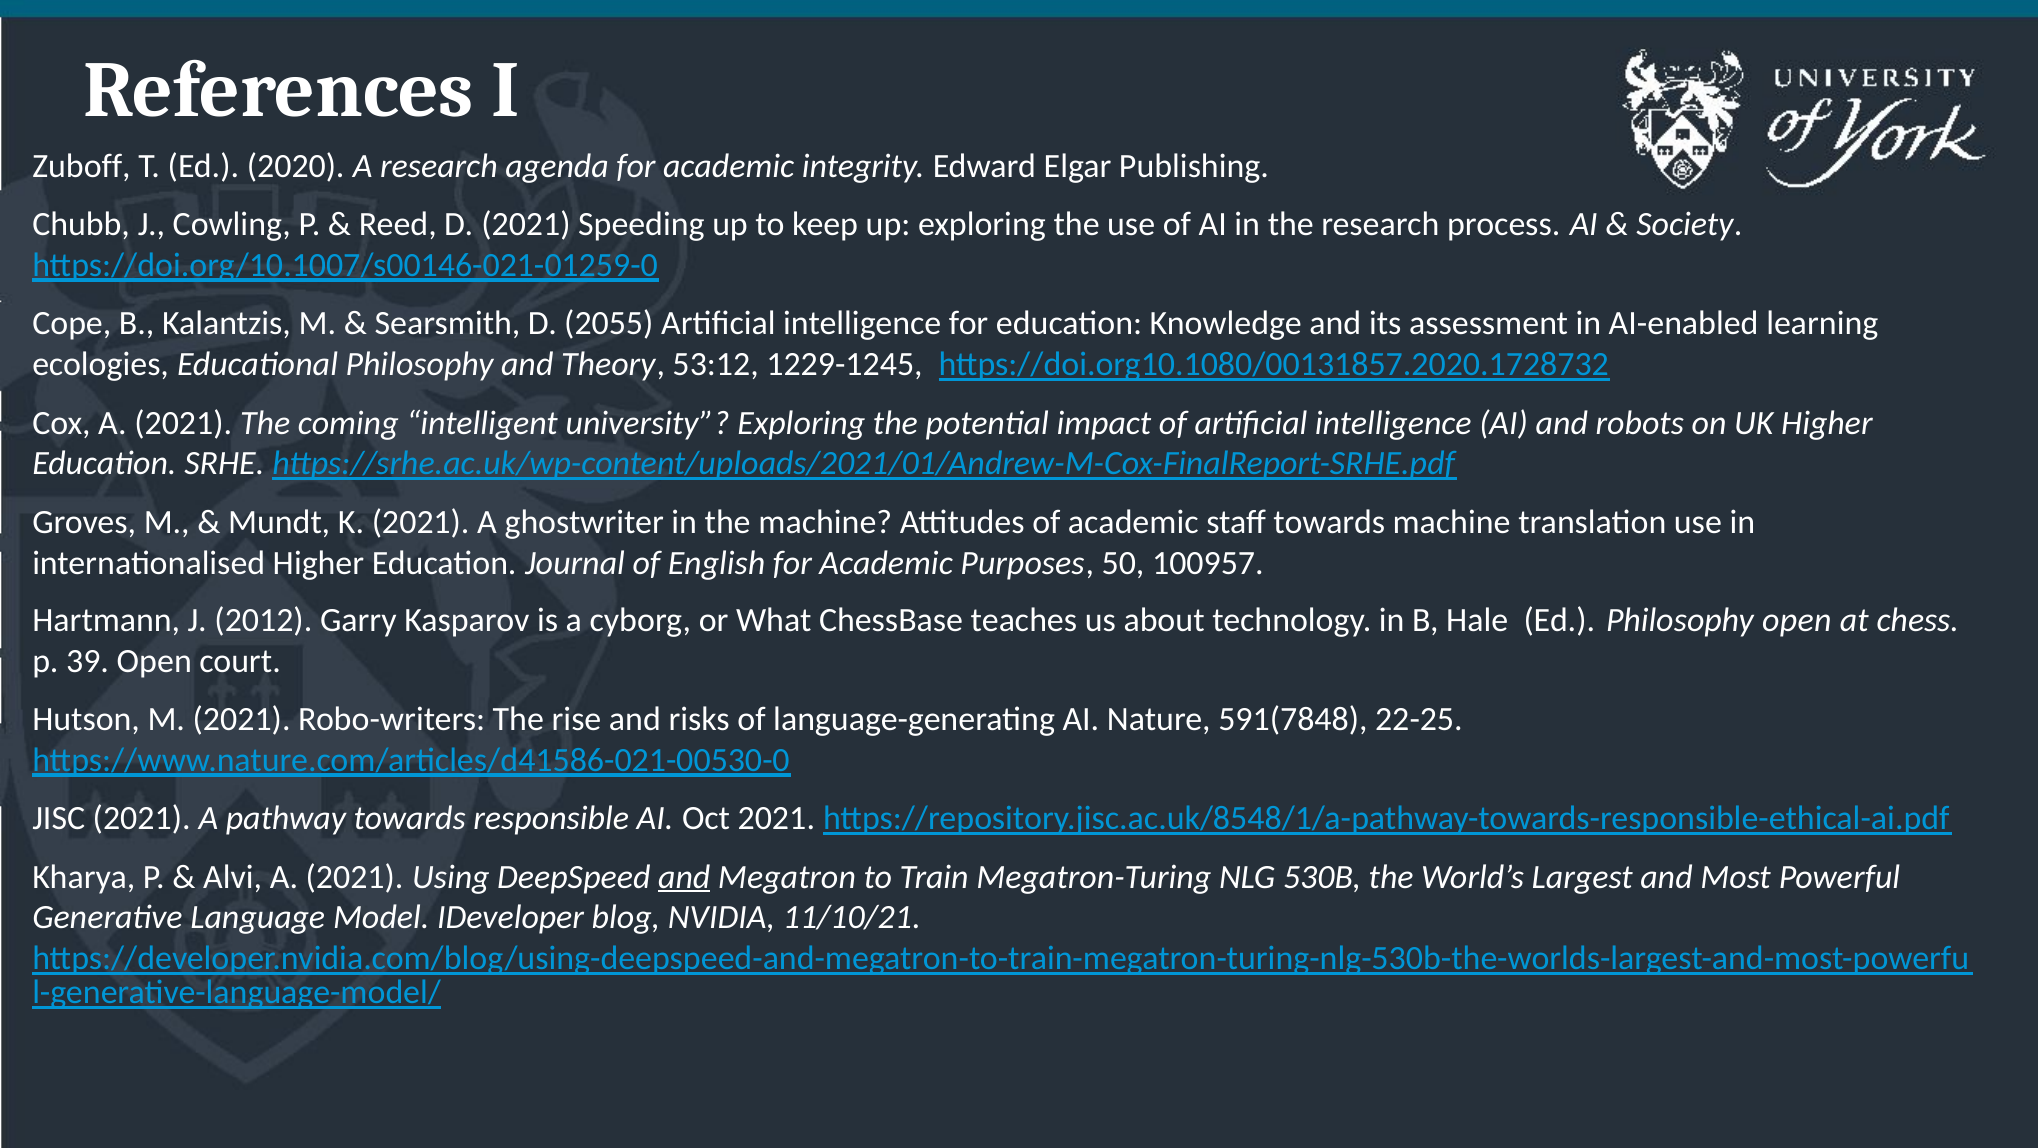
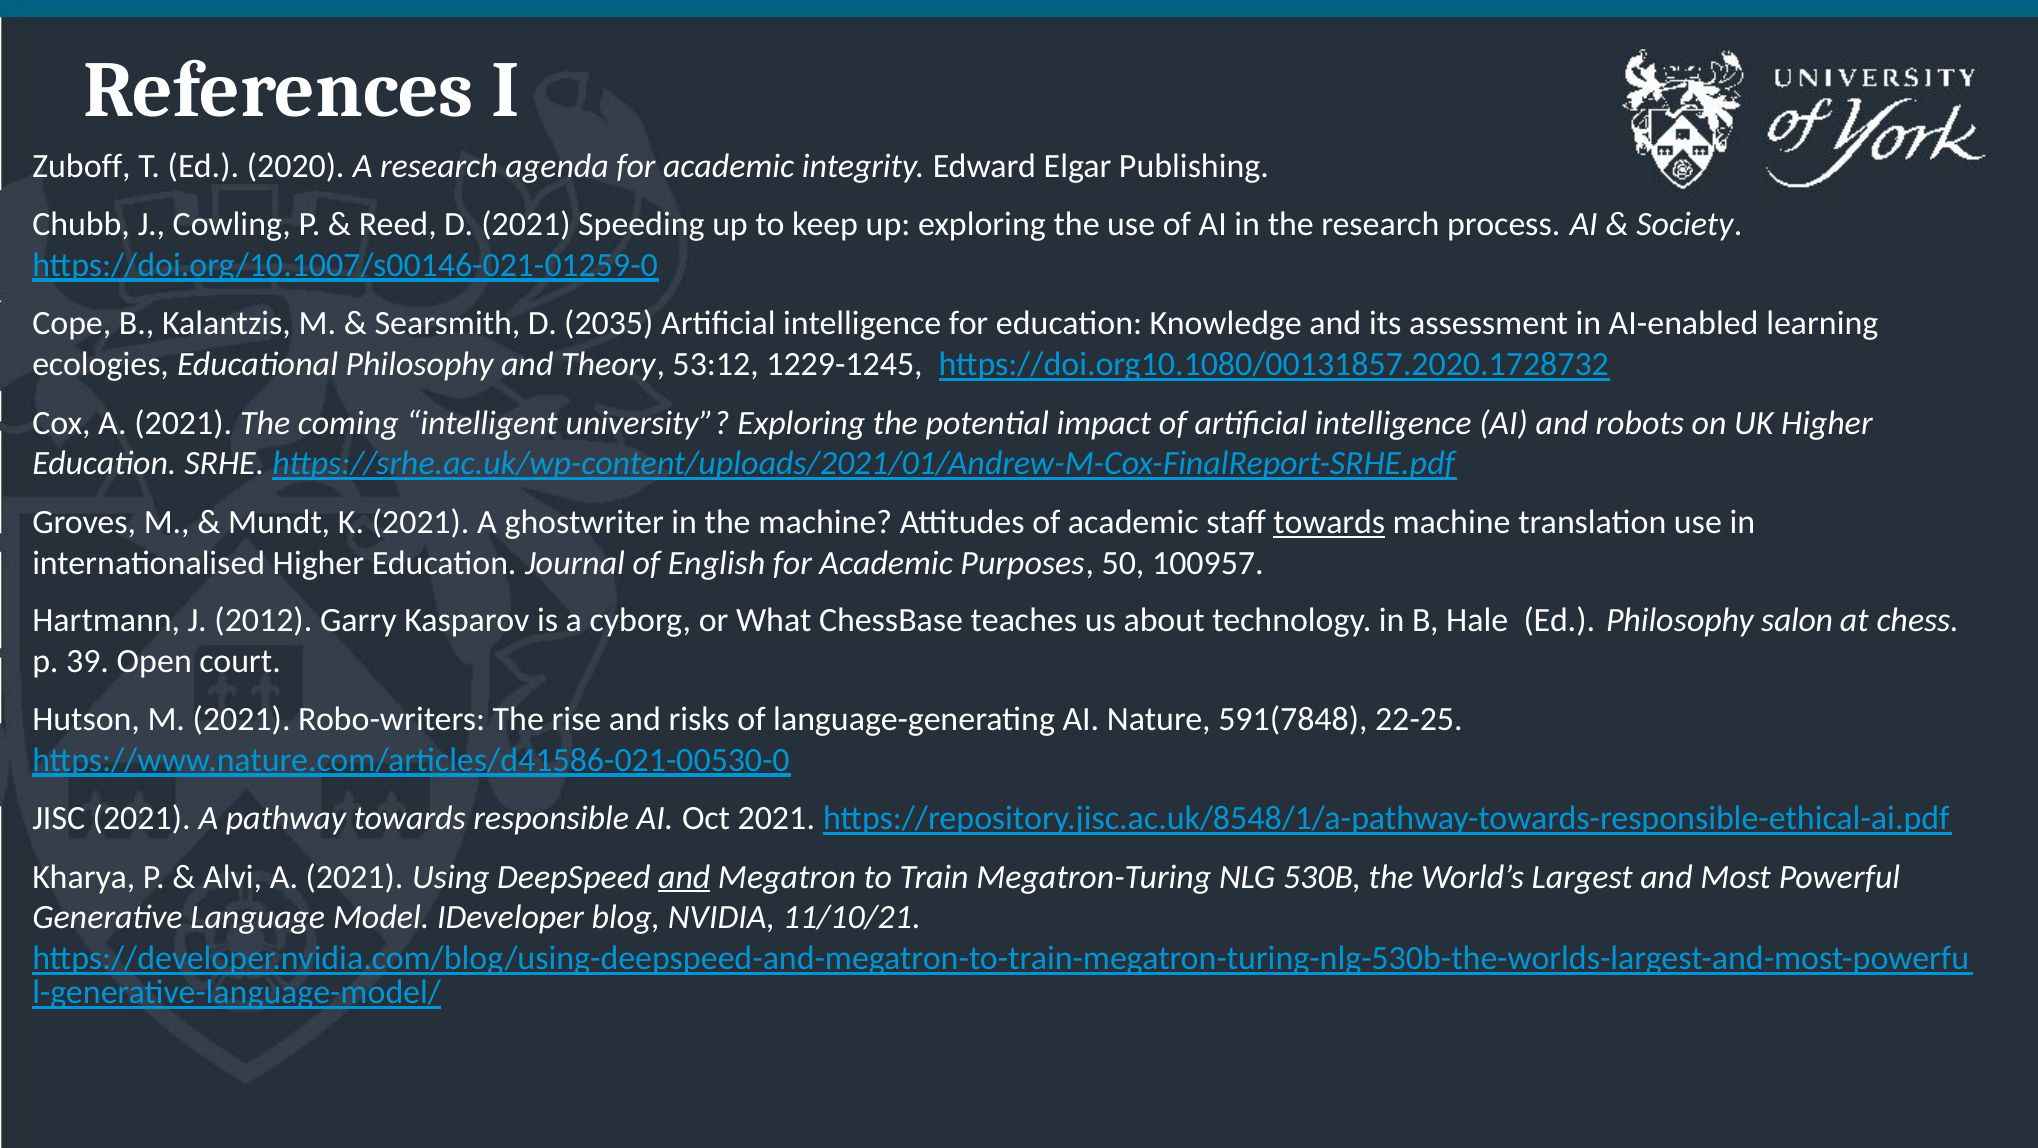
2055: 2055 -> 2035 (609, 323)
towards underline: none -> present (1329, 522)
Philosophy open: open -> salon (1797, 620)
